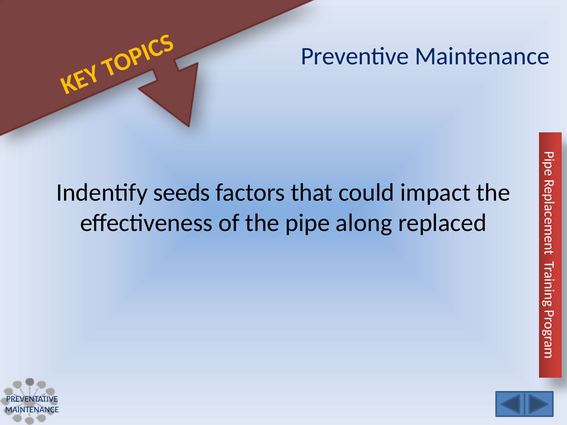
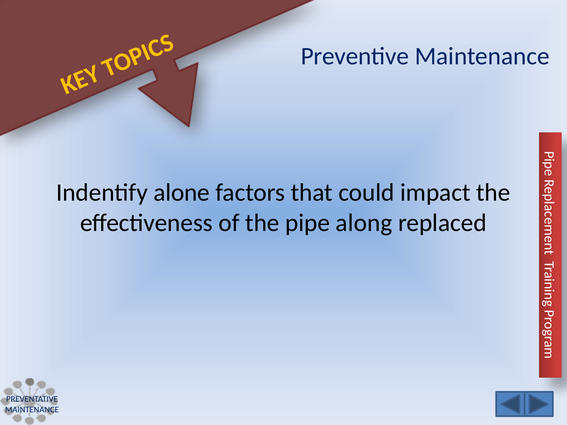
seeds: seeds -> alone (182, 193)
